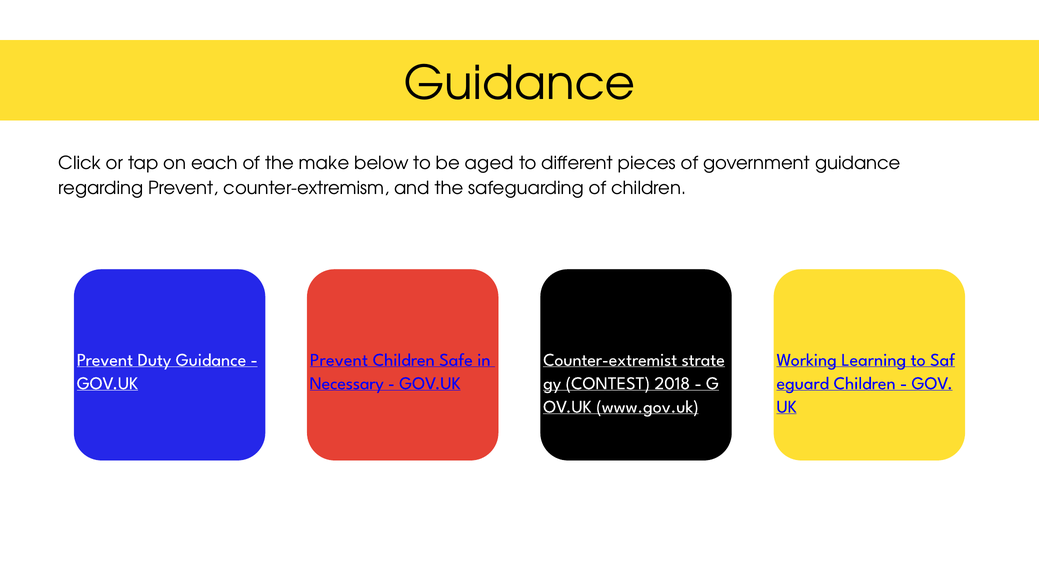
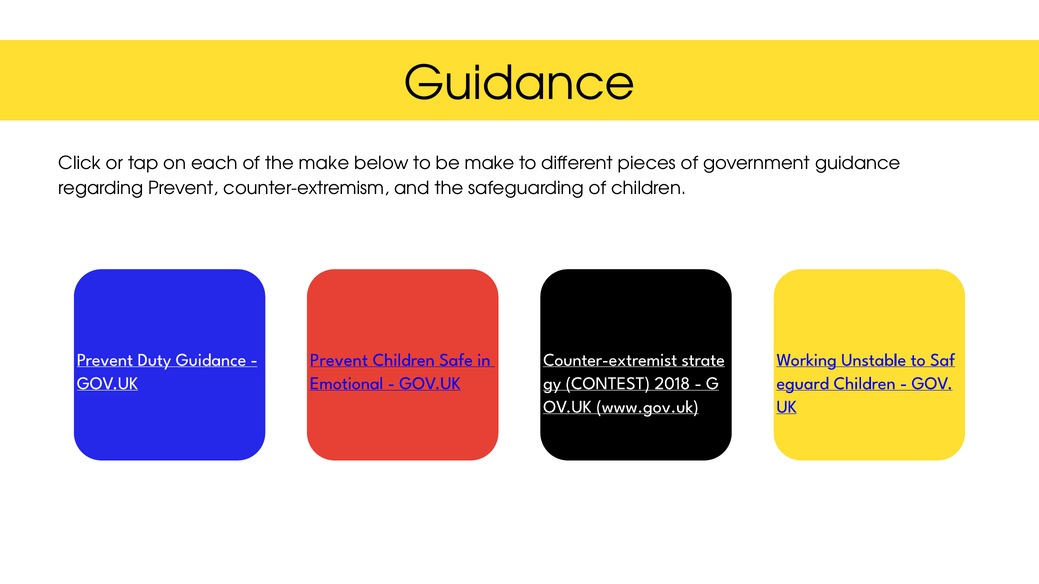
be aged: aged -> make (490, 163)
Learning: Learning -> Unstable (874, 360)
Necessary: Necessary -> Emotional (347, 384)
